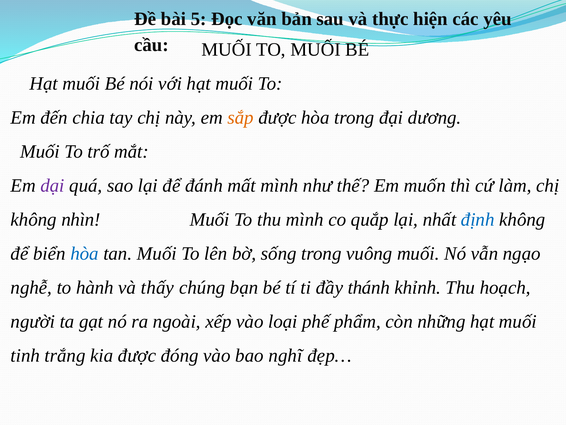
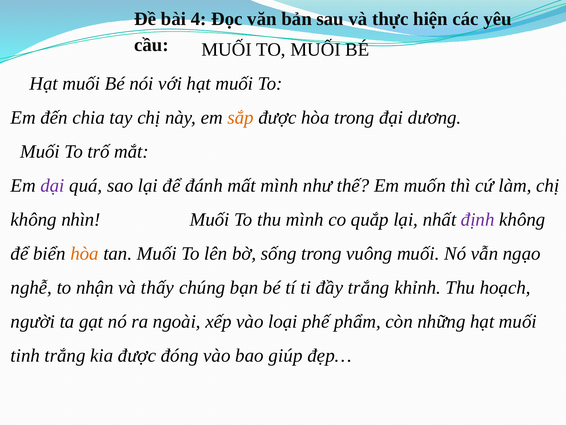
5: 5 -> 4 (199, 19)
định colour: blue -> purple (478, 219)
hòa colour: blue -> orange (85, 253)
hành: hành -> nhận (95, 287)
đầy thánh: thánh -> trắng (369, 287)
nghĩ: nghĩ -> giúp (285, 355)
